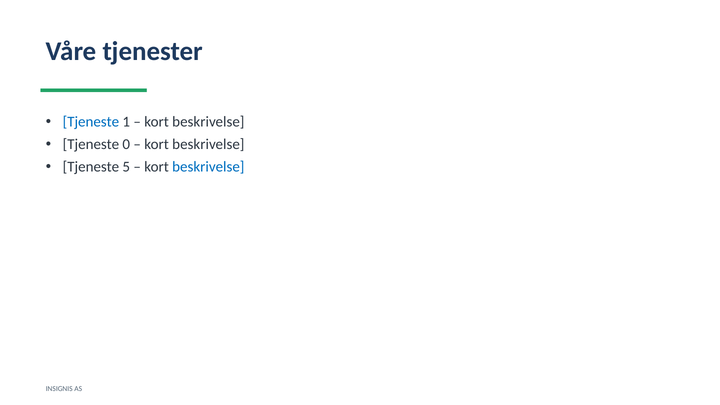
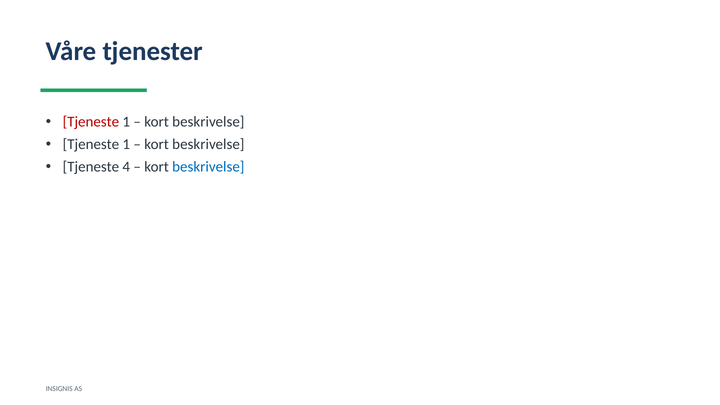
Tjeneste colour: blue -> red (91, 122)
0: 0 -> 1 (126, 144)
5: 5 -> 4 (126, 167)
